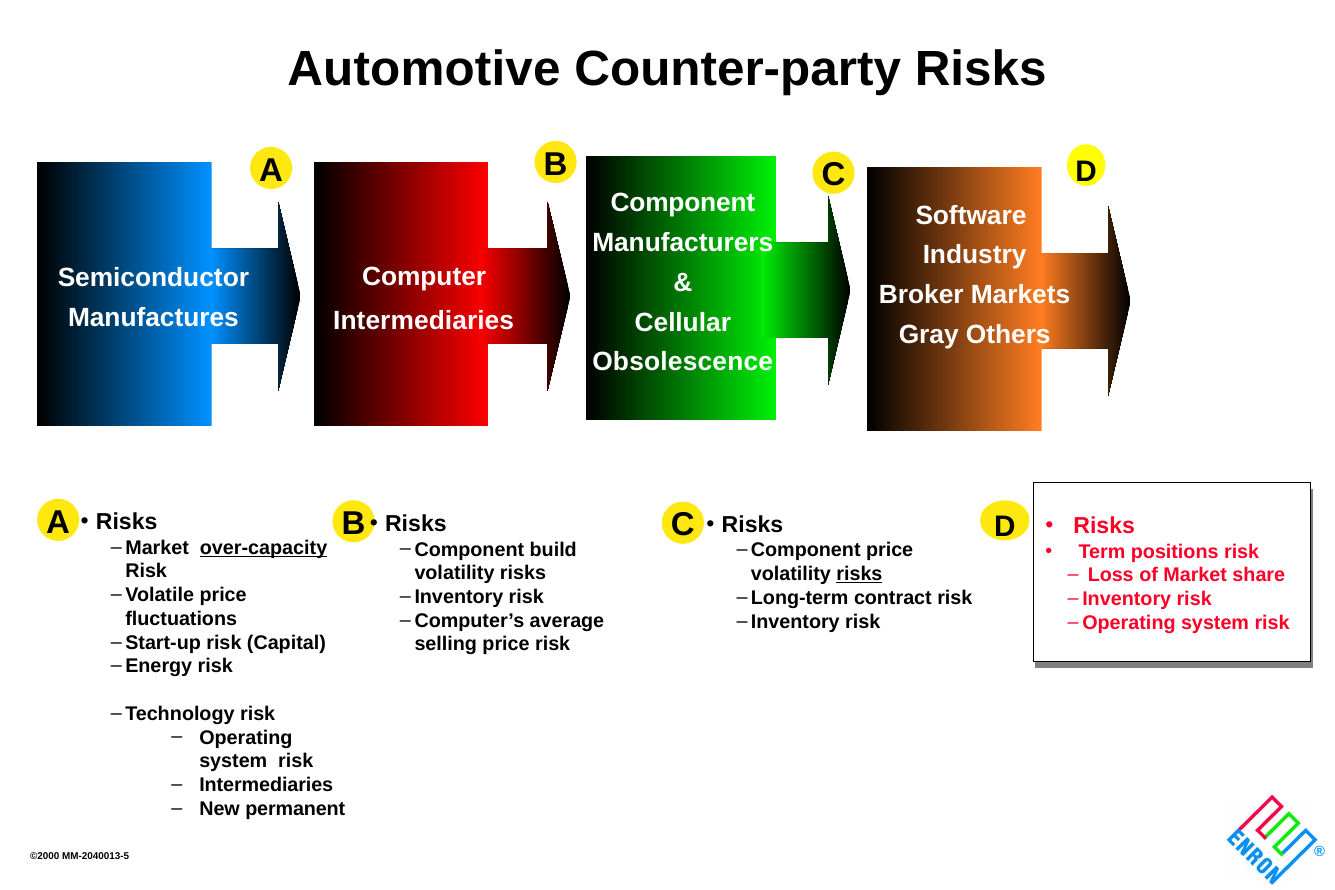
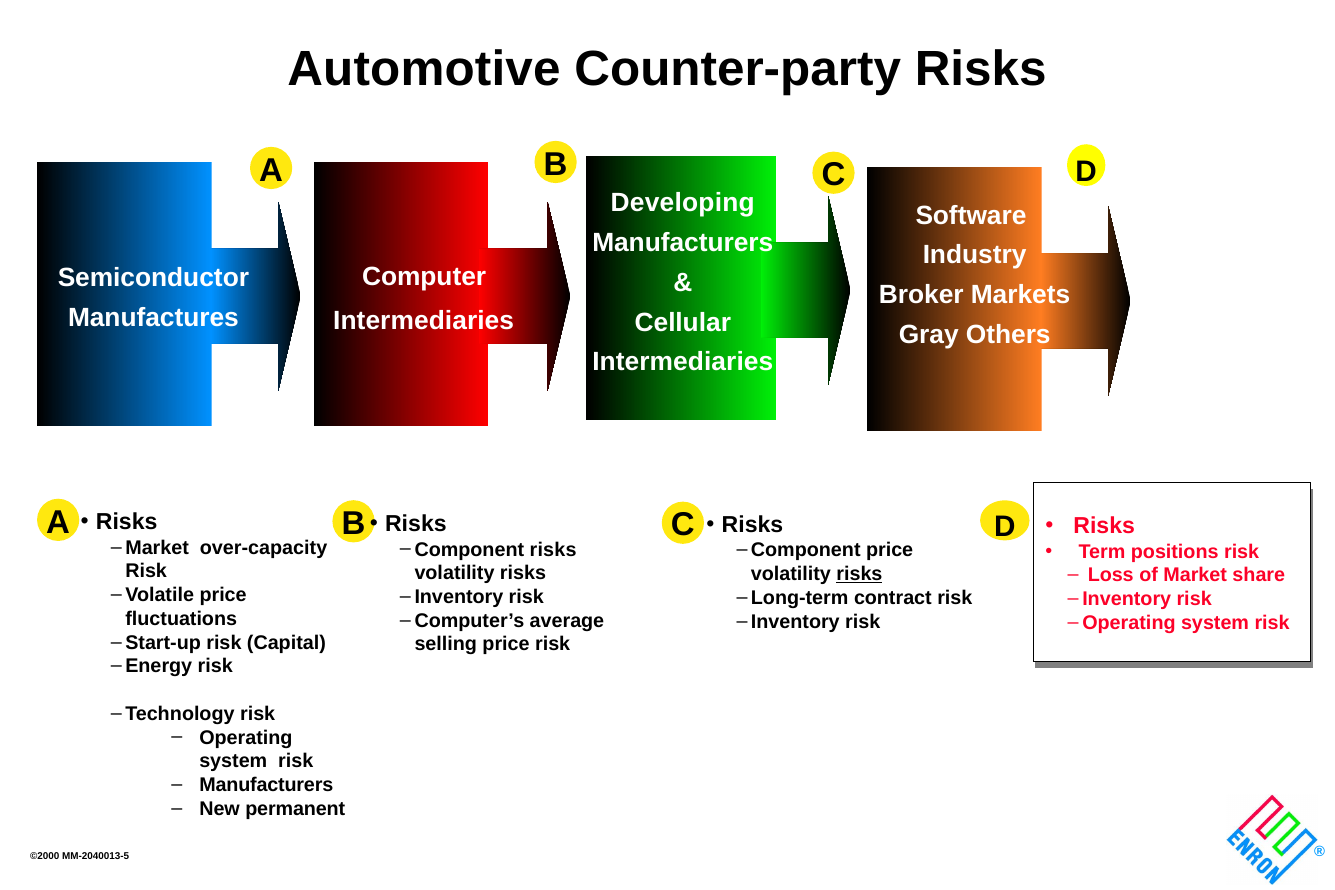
Component: Component -> Developing (683, 203)
Obsolescence: Obsolescence -> Intermediaries (683, 362)
over-capacity underline: present -> none (264, 548)
Component build: build -> risks (553, 549)
Intermediaries: Intermediaries -> Manufacturers (266, 785)
